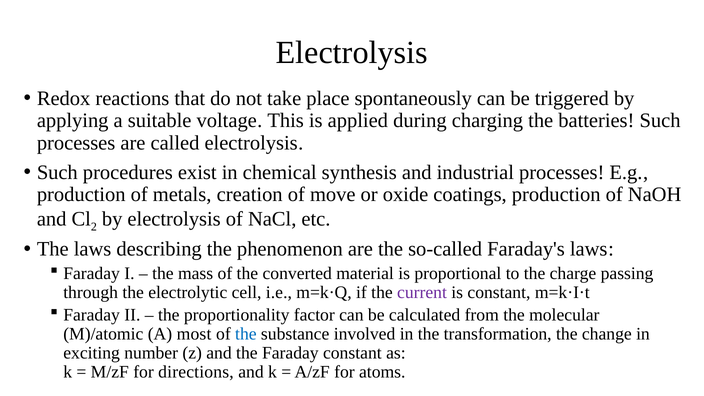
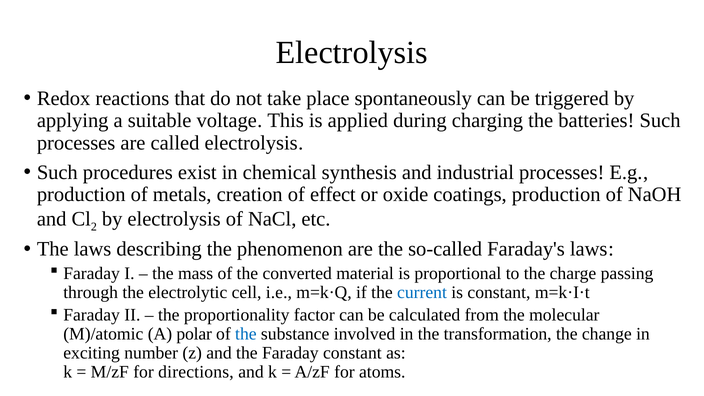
move: move -> effect (333, 194)
current colour: purple -> blue (422, 292)
most: most -> polar (194, 334)
